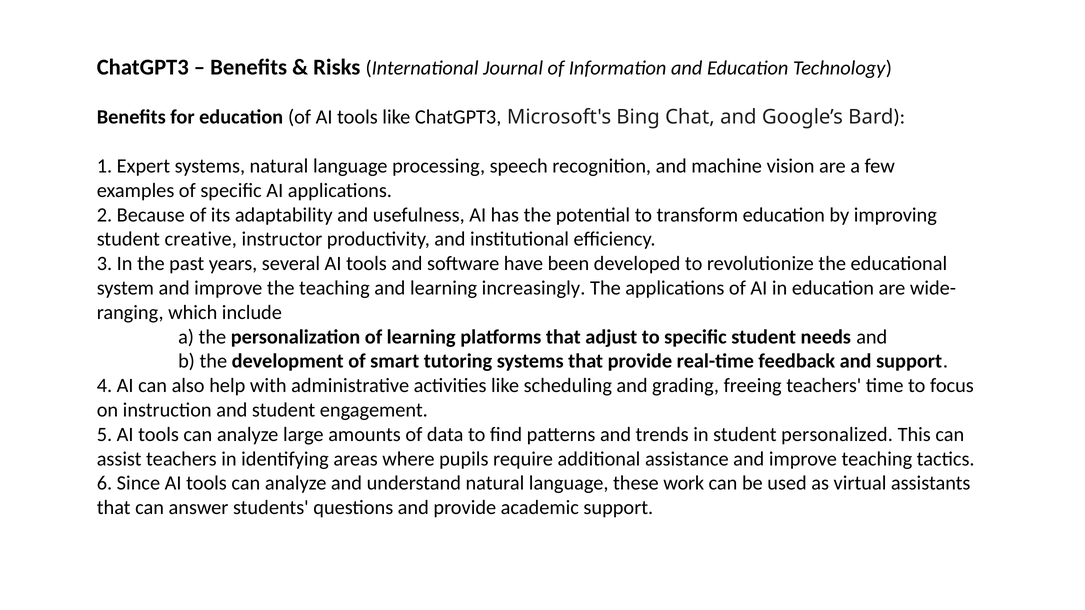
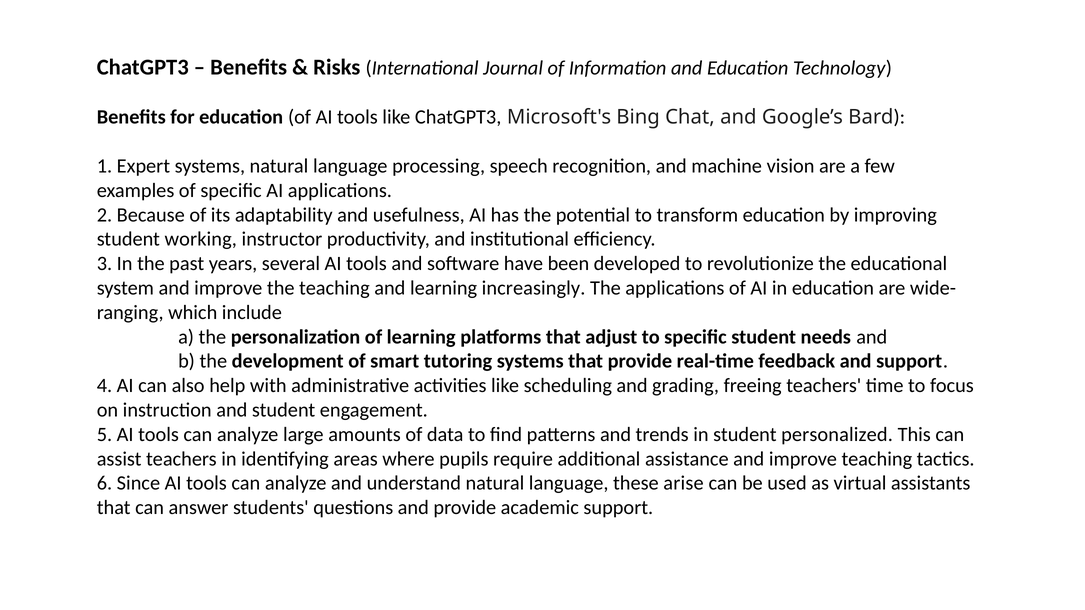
creative: creative -> working (201, 239)
work: work -> arise (684, 483)
